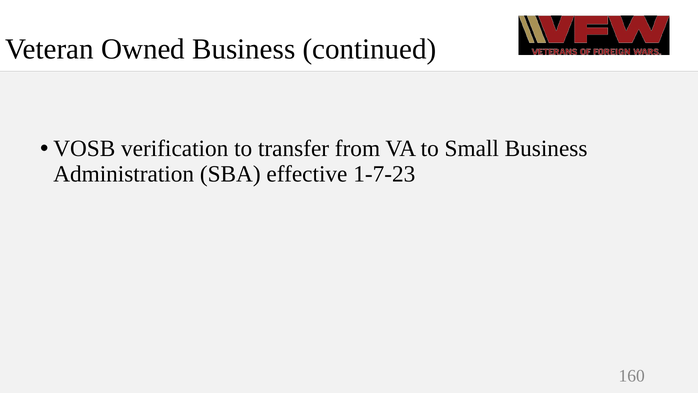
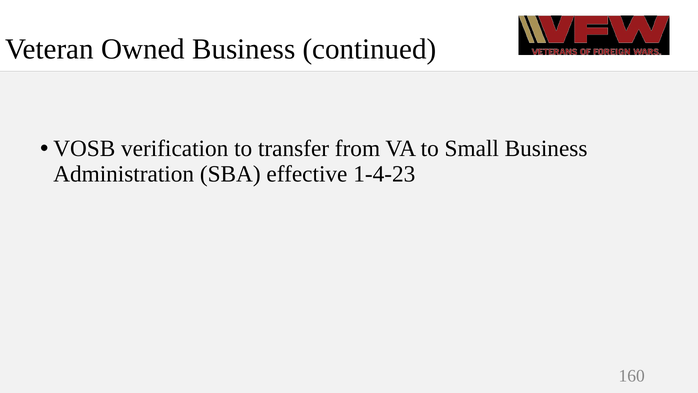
1-7-23: 1-7-23 -> 1-4-23 (384, 174)
